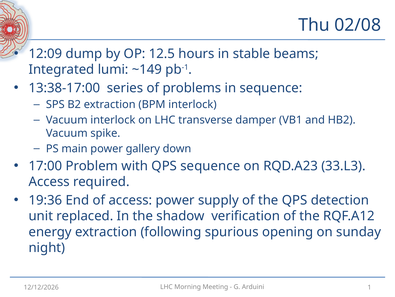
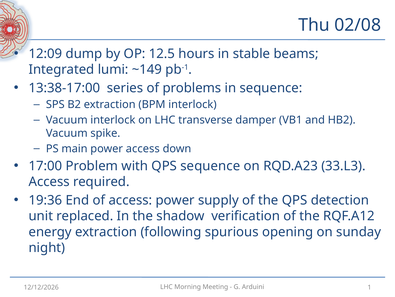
power gallery: gallery -> access (143, 148)
